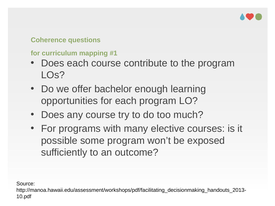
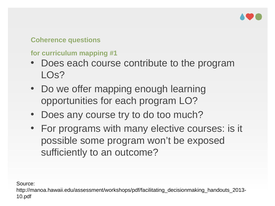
offer bachelor: bachelor -> mapping (113, 89)
